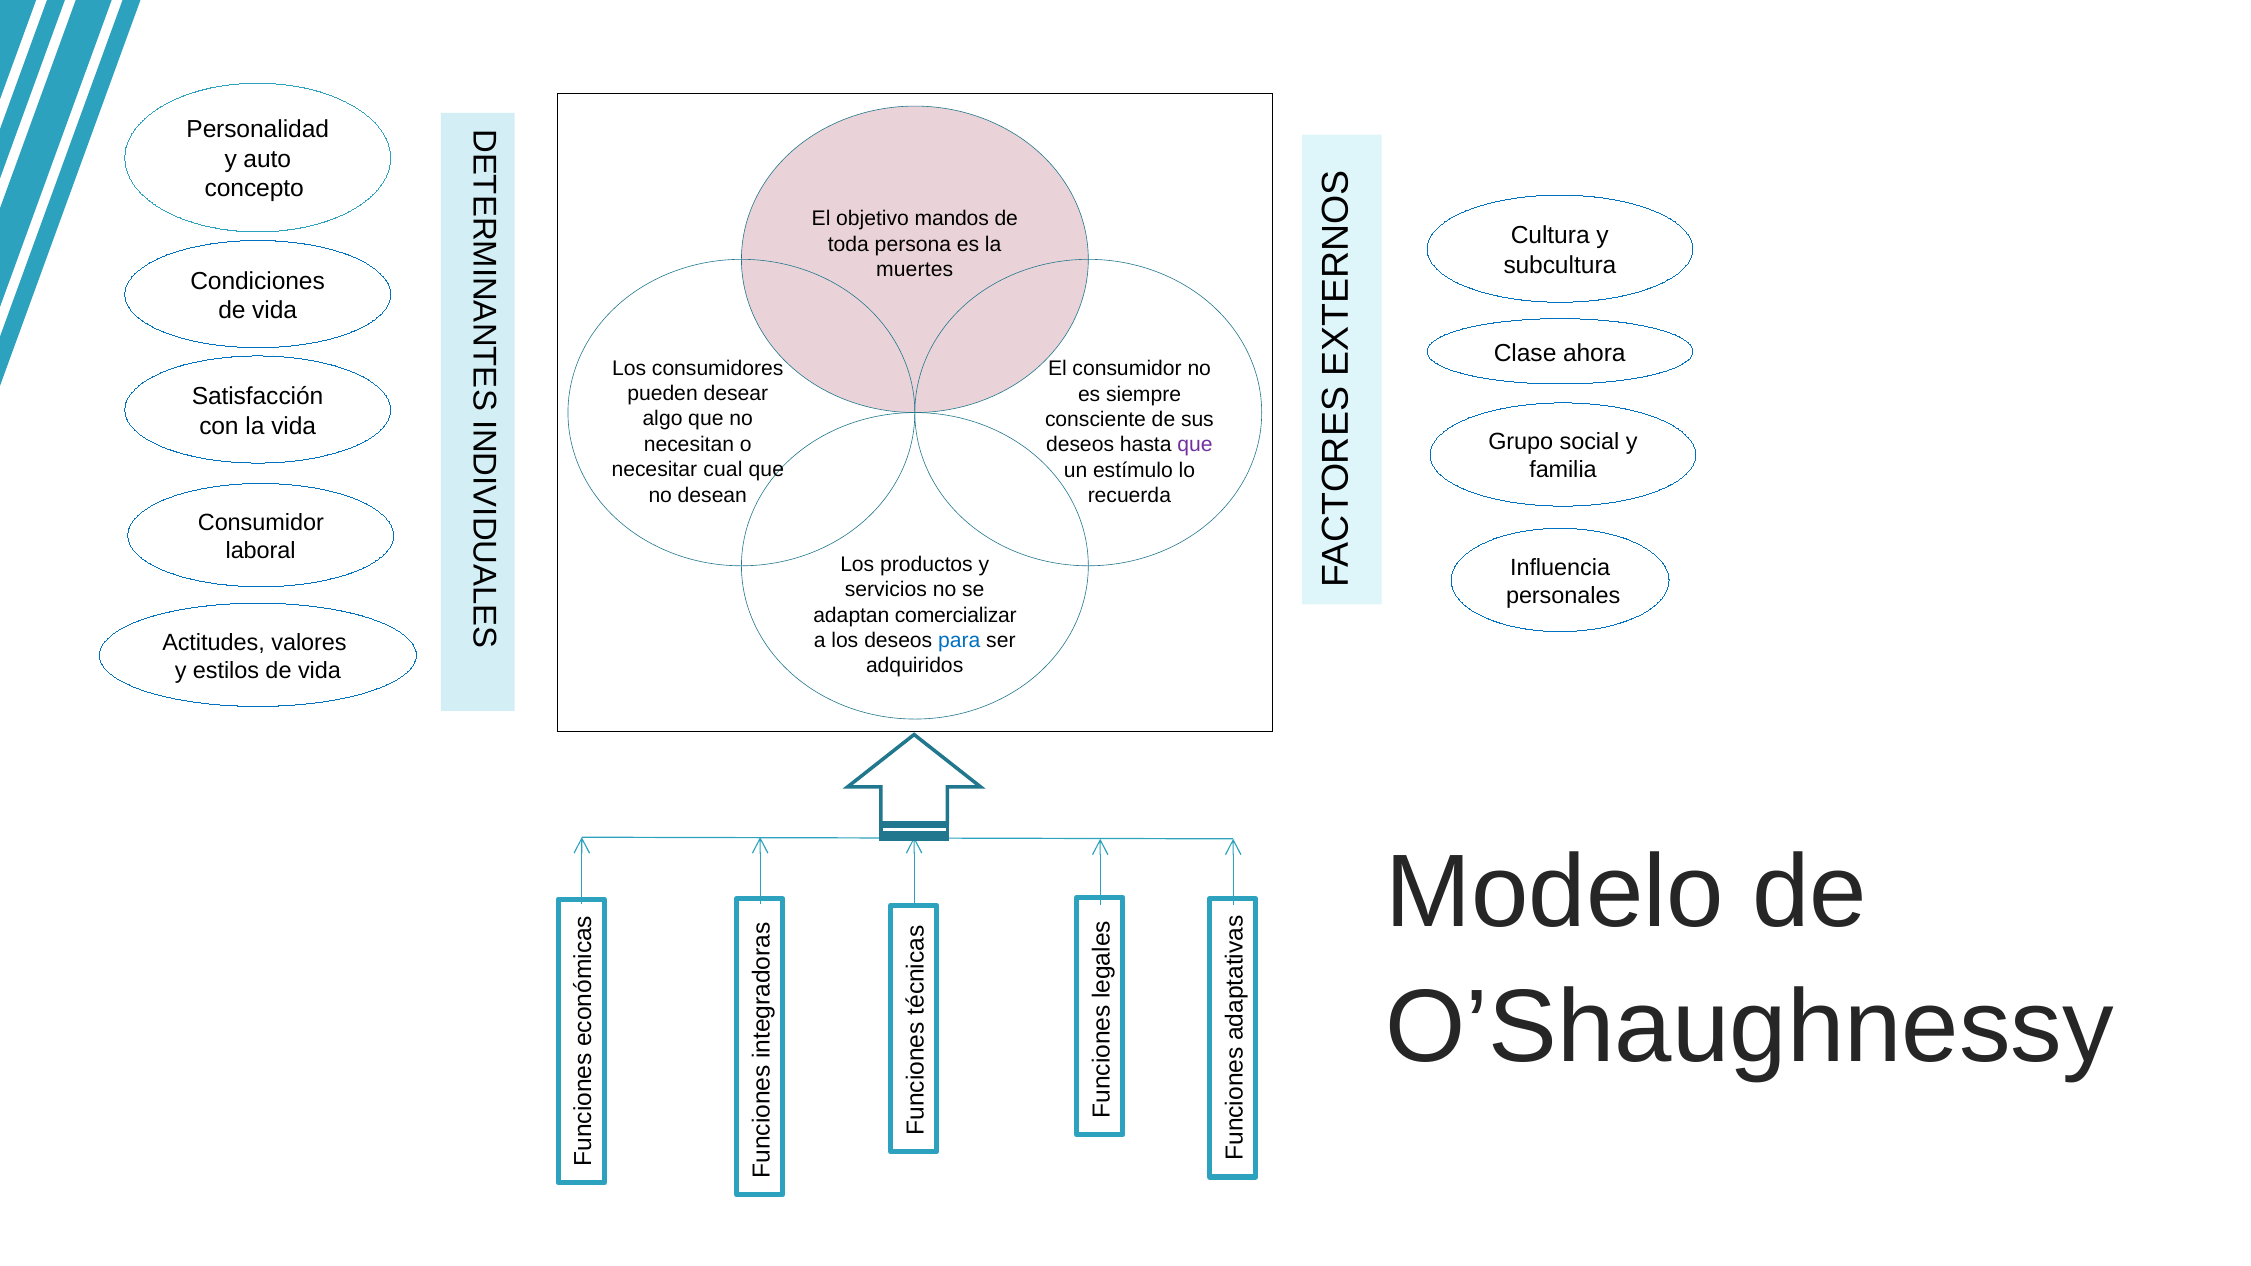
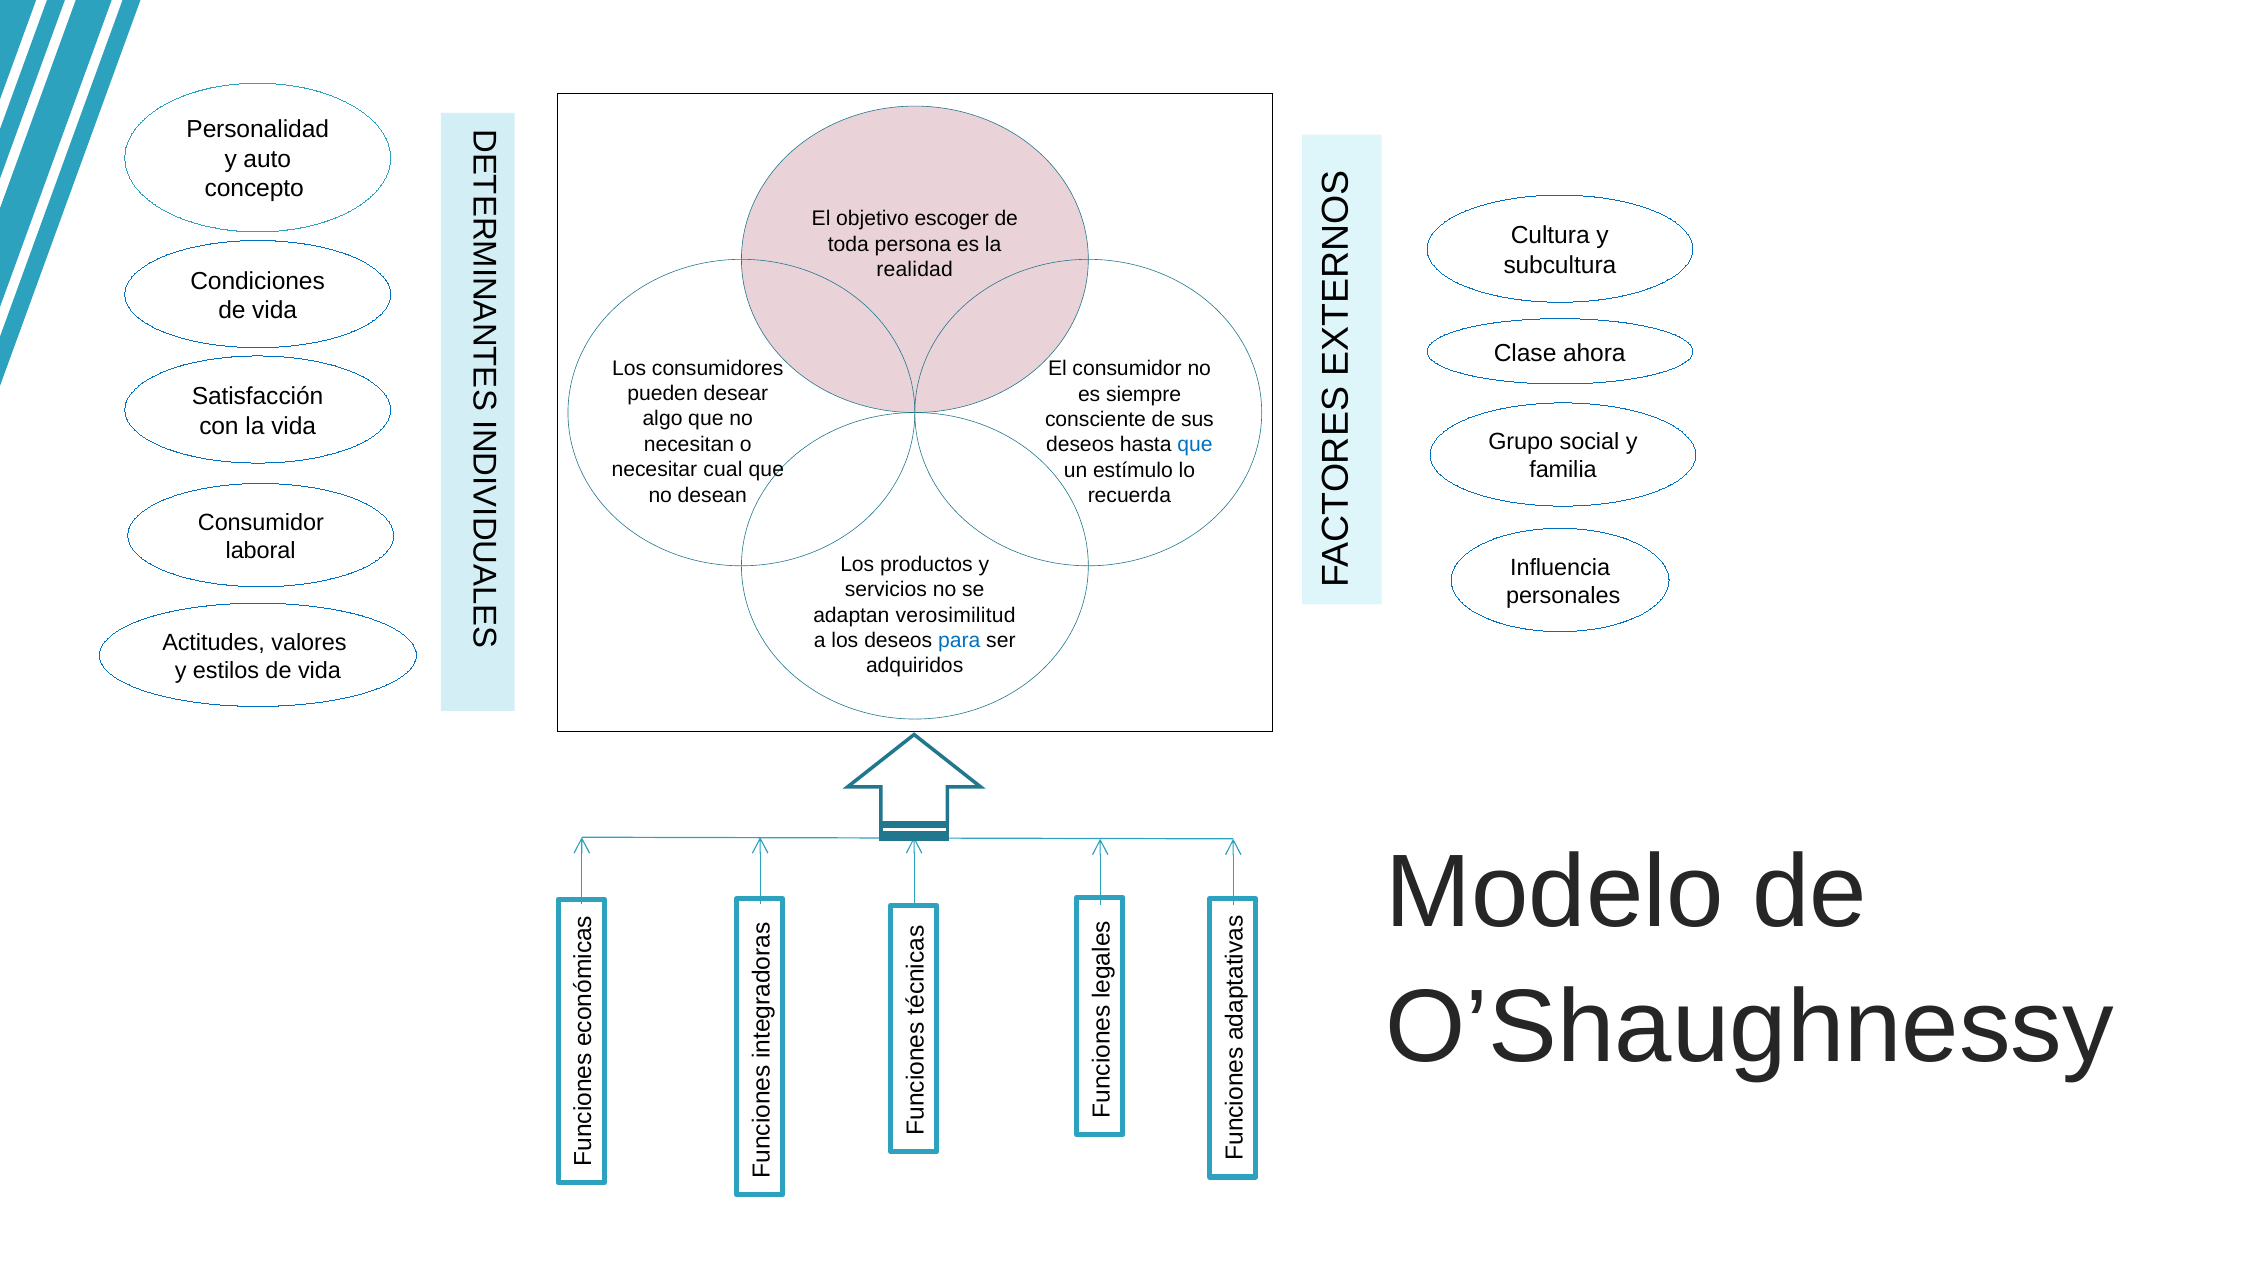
mandos: mandos -> escoger (952, 219)
muertes: muertes -> realidad (915, 270)
que colour: purple -> blue (1195, 445)
comercializar: comercializar -> verosimilitud (956, 615)
